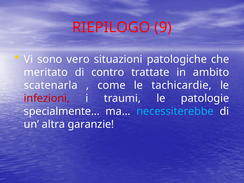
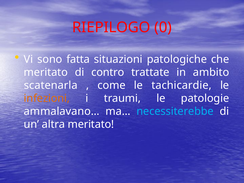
9: 9 -> 0 (163, 27)
vero: vero -> fatta (78, 59)
infezioni colour: red -> orange (47, 98)
specialmente…: specialmente… -> ammalavano… (62, 111)
altra garanzie: garanzie -> meritato (91, 124)
